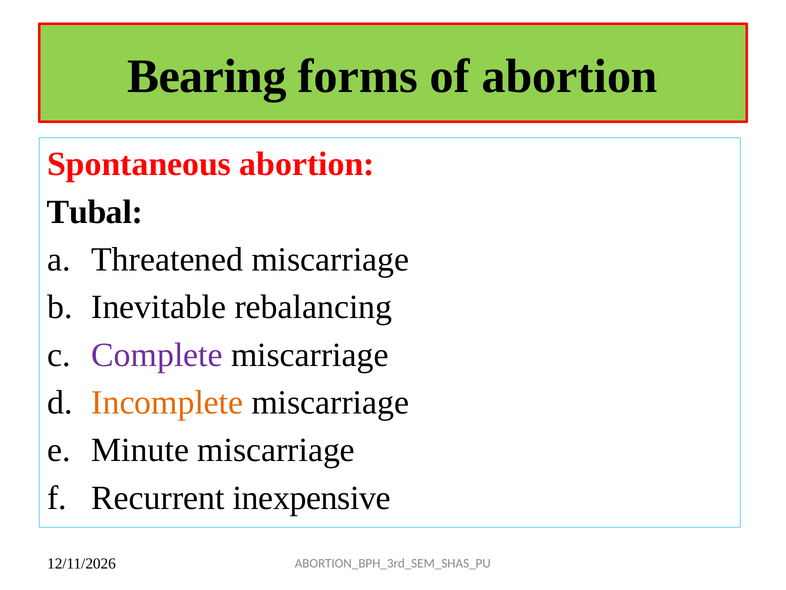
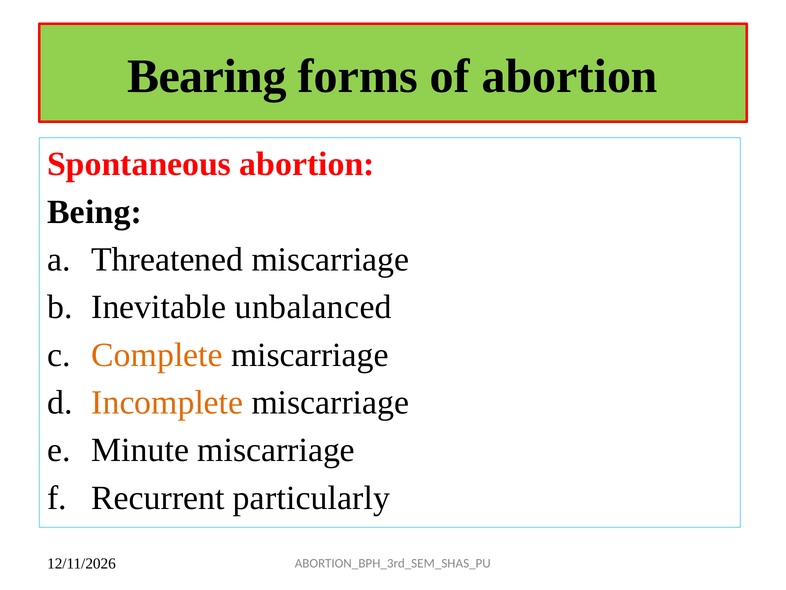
Tubal: Tubal -> Being (95, 212)
rebalancing: rebalancing -> unbalanced (313, 307)
Complete colour: purple -> orange (157, 355)
inexpensive: inexpensive -> particularly (312, 498)
